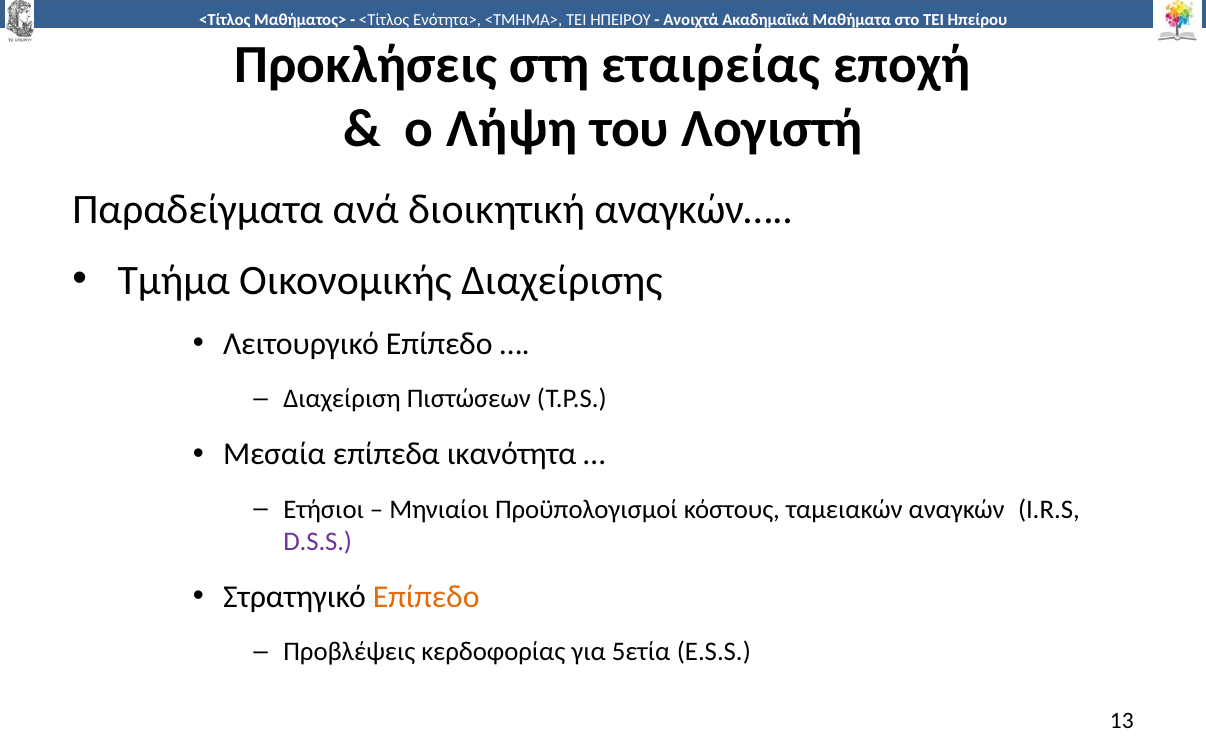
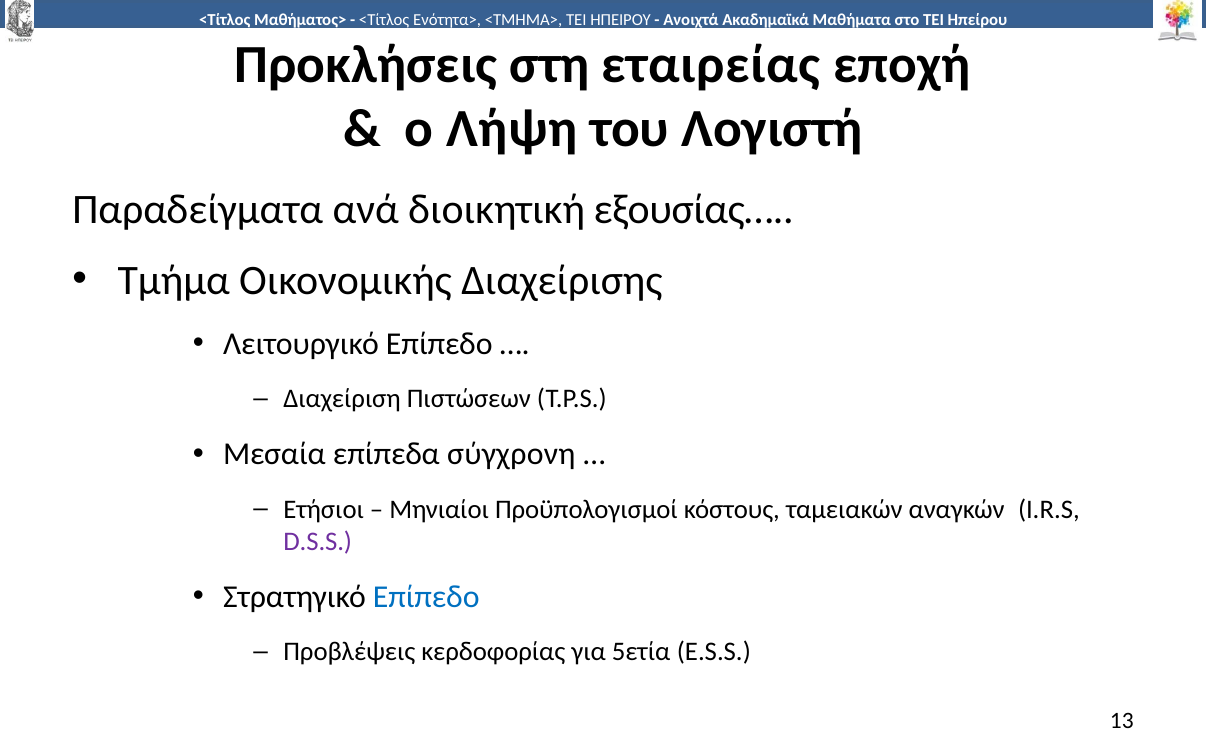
αναγκών…: αναγκών… -> εξουσίας… (694, 210)
ικανότητα: ικανότητα -> σύγχρονη (511, 454)
Επίπεδο colour: orange -> blue (426, 597)
